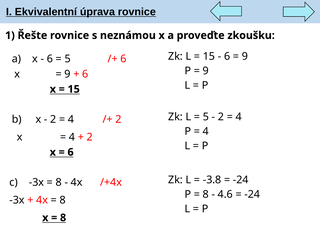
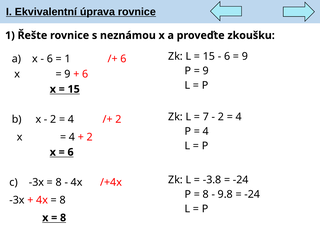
5: 5 -> 1 (68, 59)
5: 5 -> 7 (206, 117)
4.6: 4.6 -> 9.8 (225, 194)
